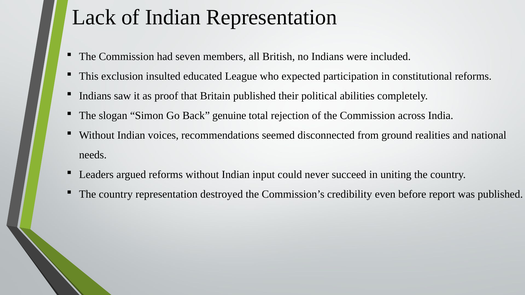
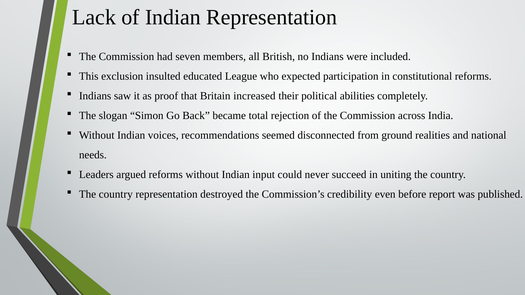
Britain published: published -> increased (254, 96)
genuine: genuine -> became (229, 116)
